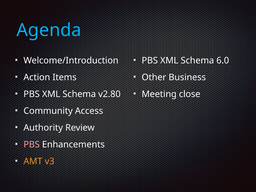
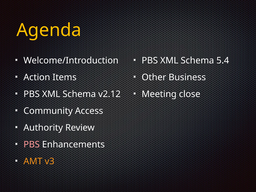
Agenda colour: light blue -> yellow (49, 30)
6.0: 6.0 -> 5.4 (223, 61)
v2.80: v2.80 -> v2.12 (109, 94)
